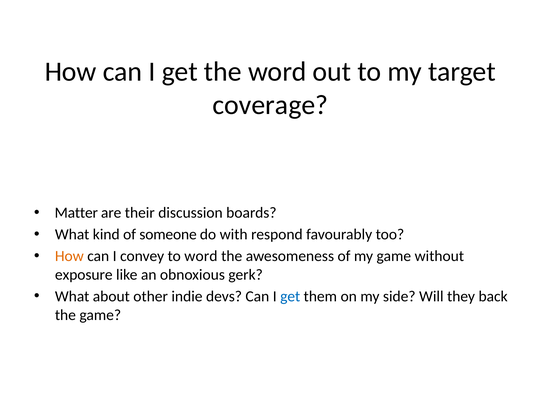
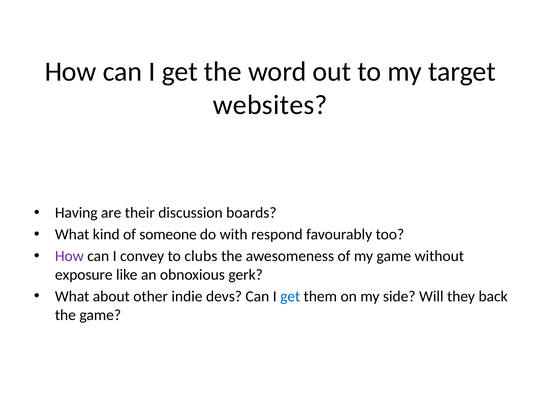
coverage: coverage -> websites (270, 105)
Matter: Matter -> Having (76, 213)
How colour: orange -> purple (69, 257)
to word: word -> clubs (201, 257)
